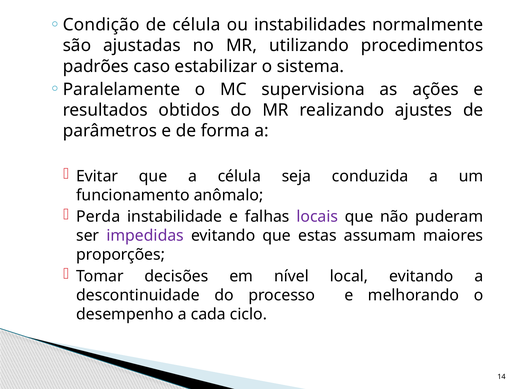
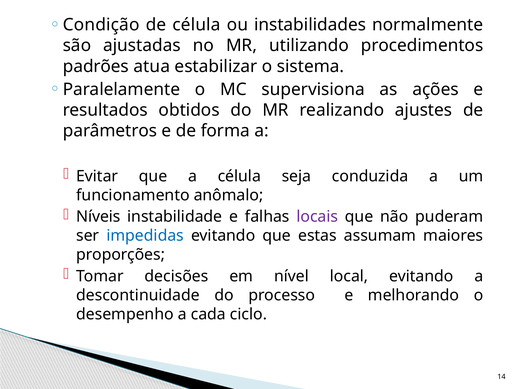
caso: caso -> atua (152, 66)
Perda: Perda -> Níveis (98, 216)
impedidas colour: purple -> blue (145, 235)
